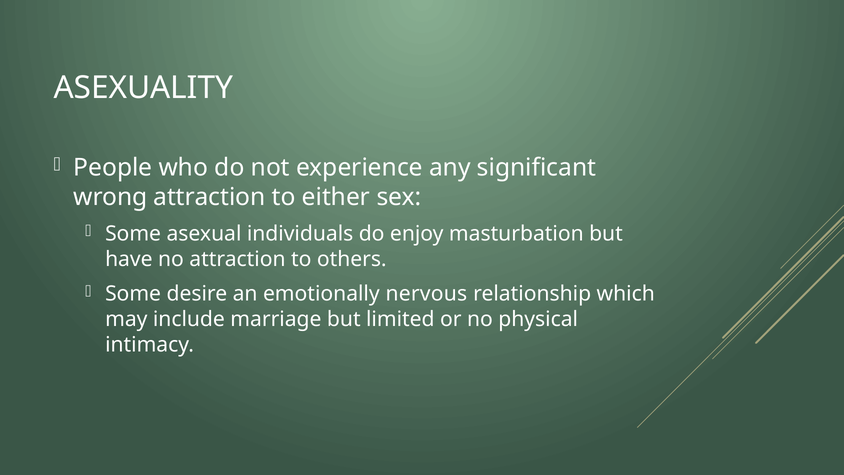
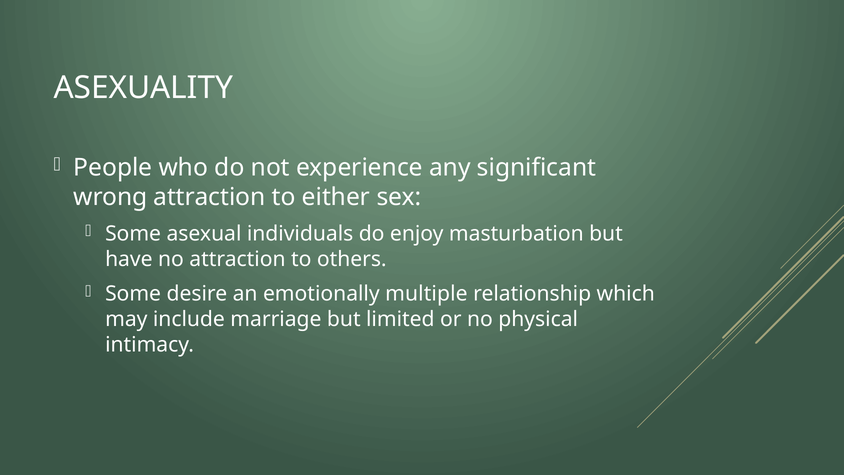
nervous: nervous -> multiple (426, 294)
